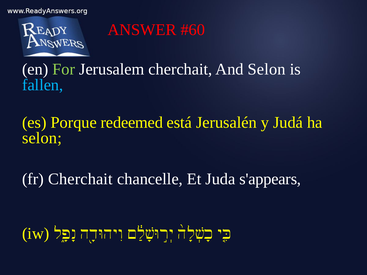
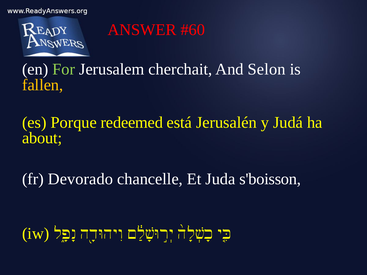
fallen colour: light blue -> yellow (43, 85)
selon: selon -> about (42, 138)
fr Cherchait: Cherchait -> Devorado (80, 179)
s'appears: s'appears -> s'boisson (270, 179)
